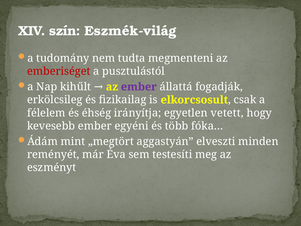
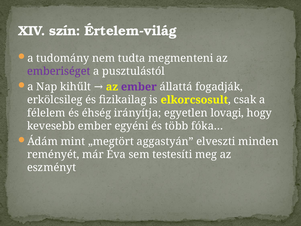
Eszmék-világ: Eszmék-világ -> Értelem-világ (130, 31)
emberiséget colour: red -> purple (59, 71)
vetett: vetett -> lovagi (227, 113)
